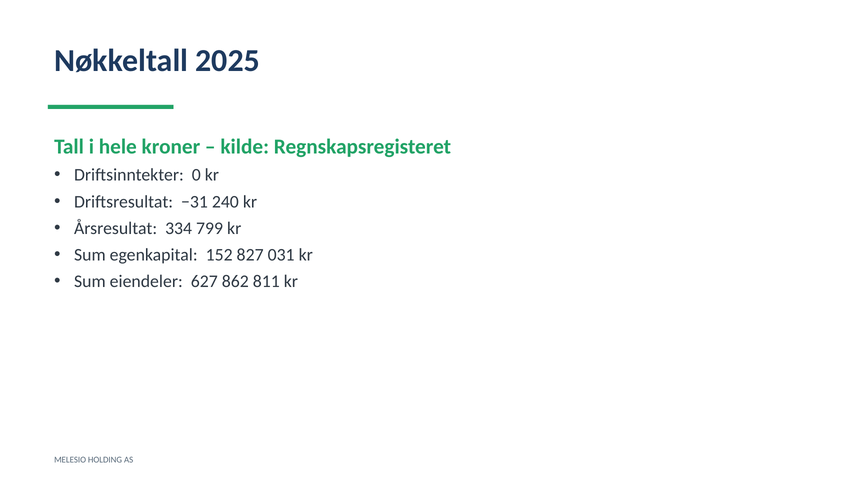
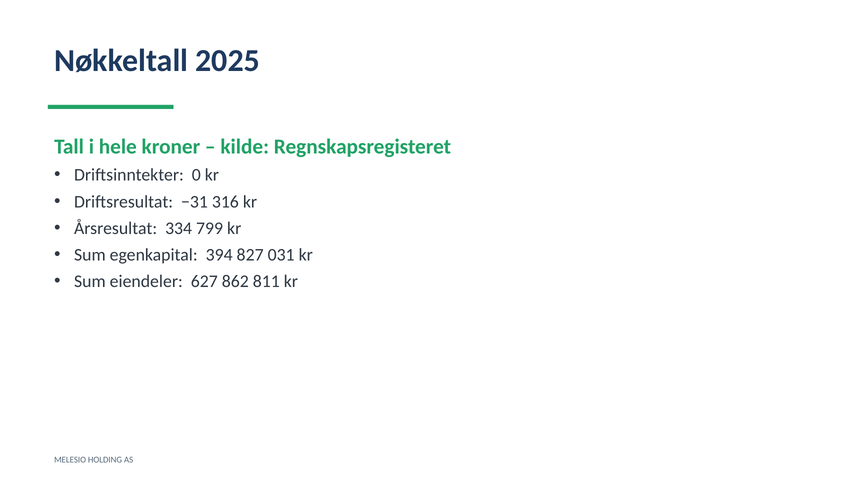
240: 240 -> 316 (225, 202)
152: 152 -> 394 (219, 255)
